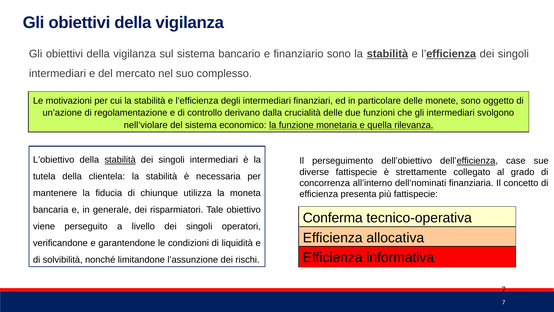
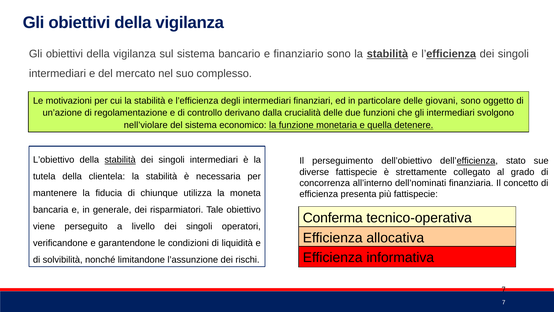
monete: monete -> giovani (442, 101)
rilevanza: rilevanza -> detenere (414, 125)
case: case -> stato (516, 161)
